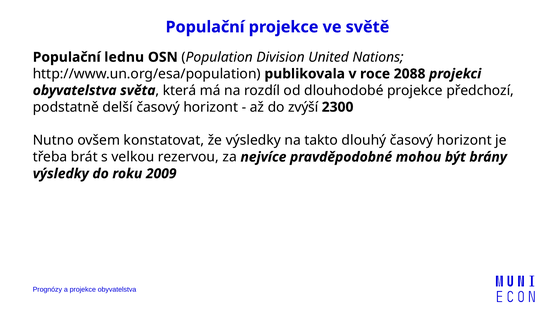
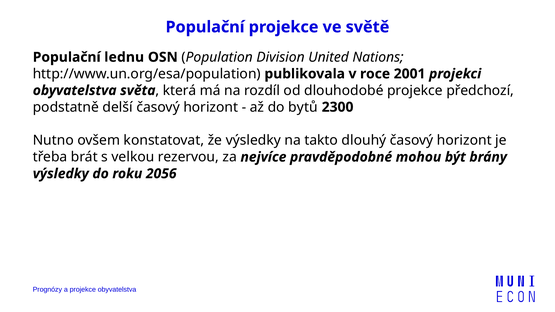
2088: 2088 -> 2001 (410, 74)
zvýší: zvýší -> bytů (303, 107)
2009: 2009 -> 2056 (161, 174)
